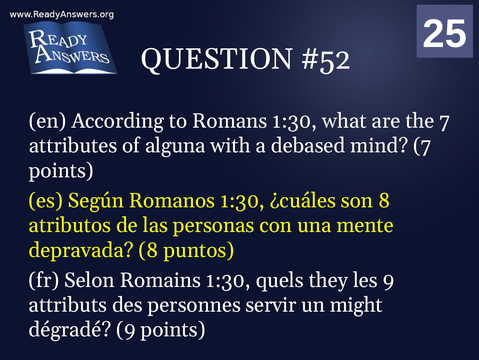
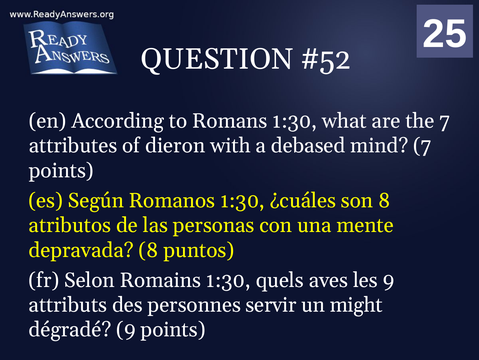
alguna: alguna -> dieron (175, 145)
they: they -> aves (328, 280)
